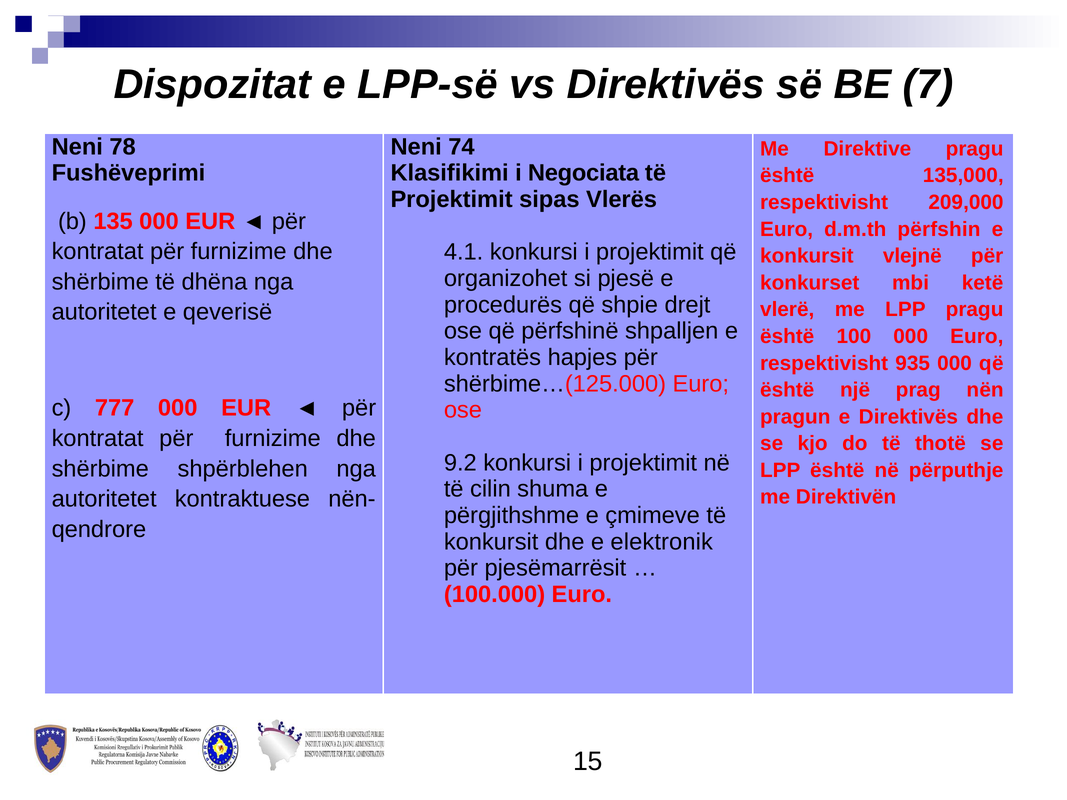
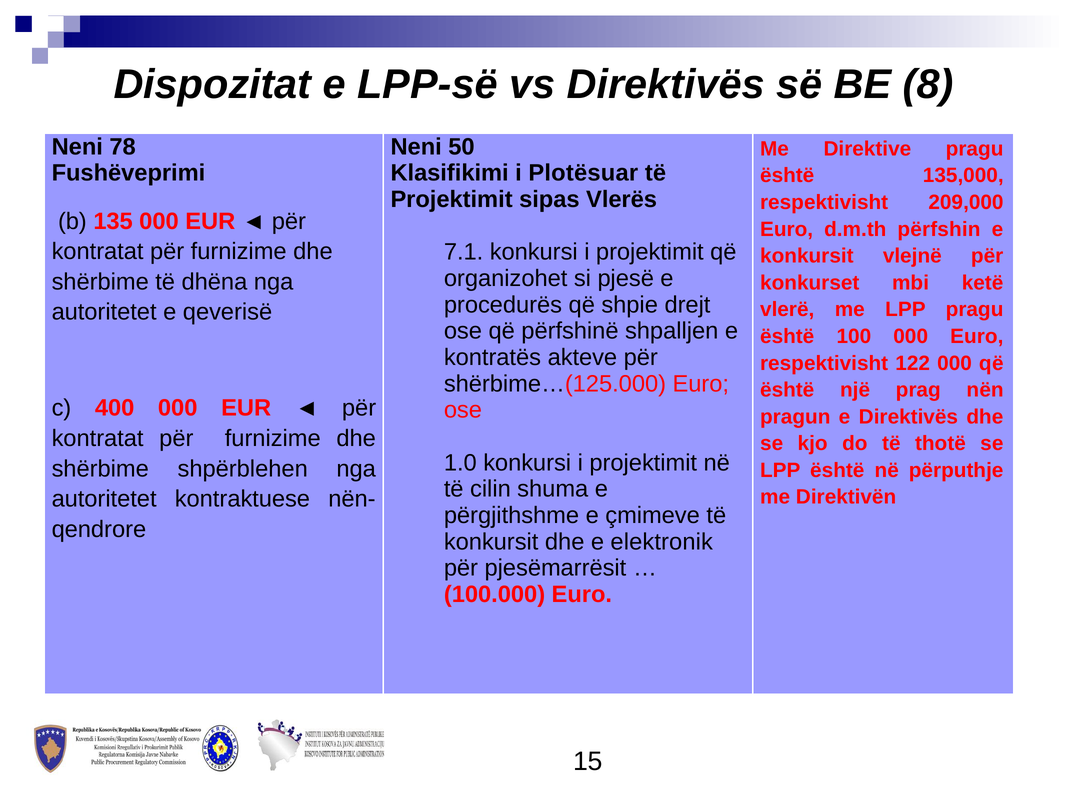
7: 7 -> 8 (928, 85)
74: 74 -> 50 (461, 147)
Negociata: Negociata -> Plotësuar (583, 173)
4.1: 4.1 -> 7.1 (464, 252)
hapjes: hapjes -> akteve (582, 358)
935: 935 -> 122 (913, 363)
777: 777 -> 400 (115, 408)
9.2: 9.2 -> 1.0 (460, 463)
